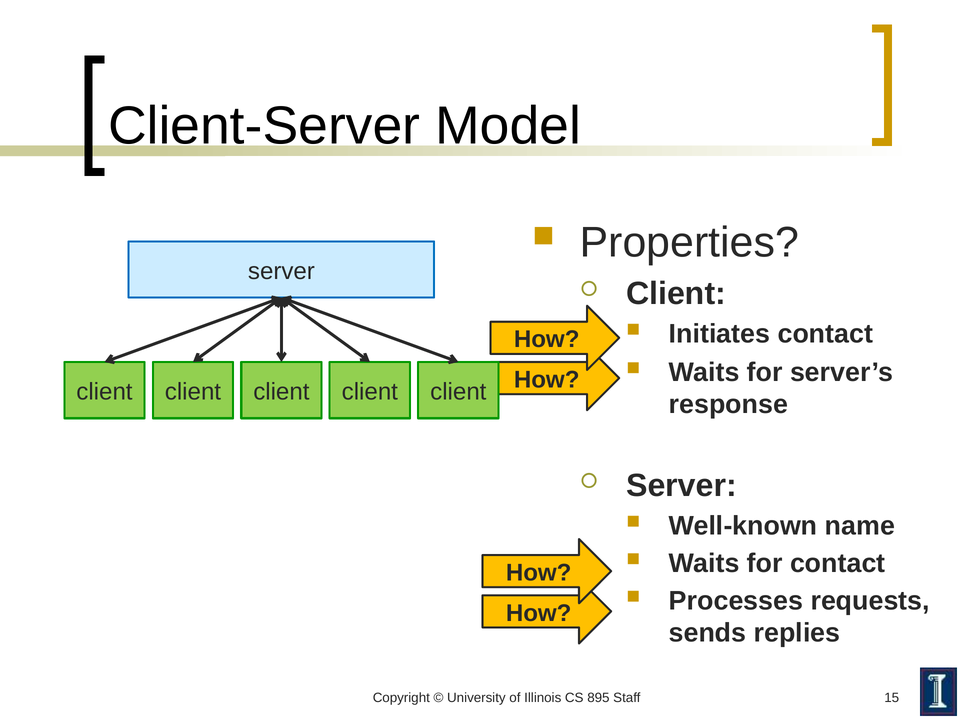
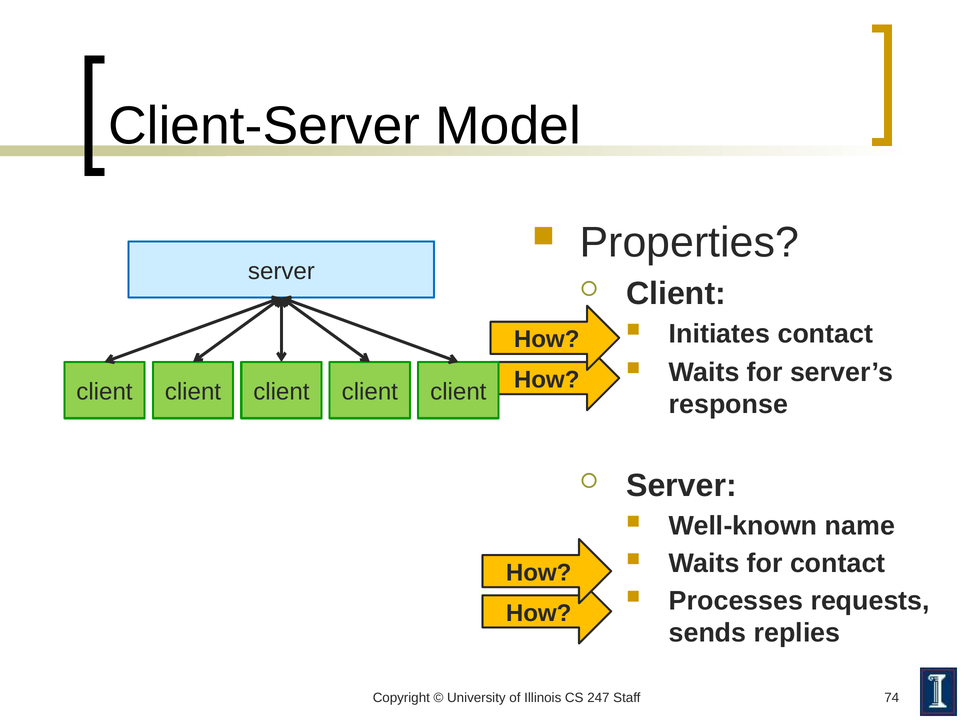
895: 895 -> 247 (598, 697)
15: 15 -> 74 (892, 697)
